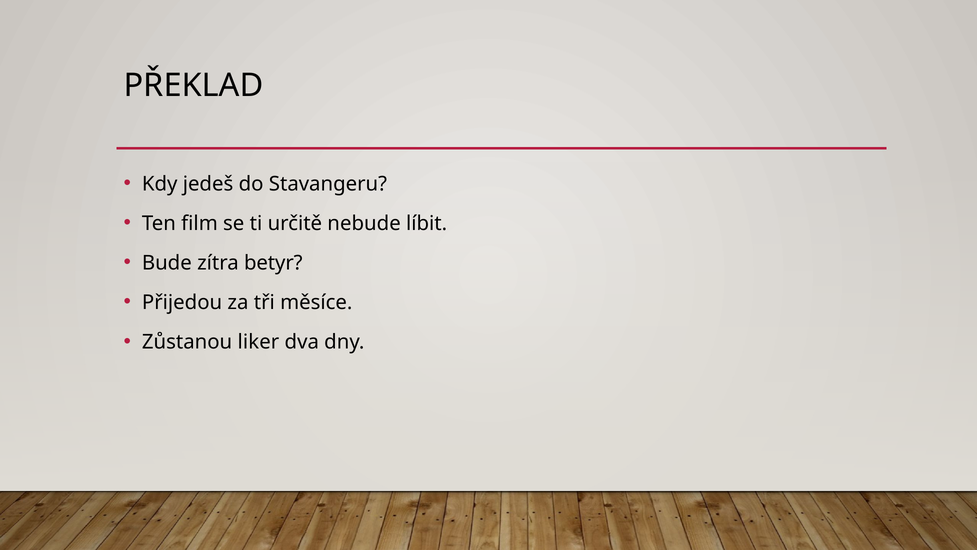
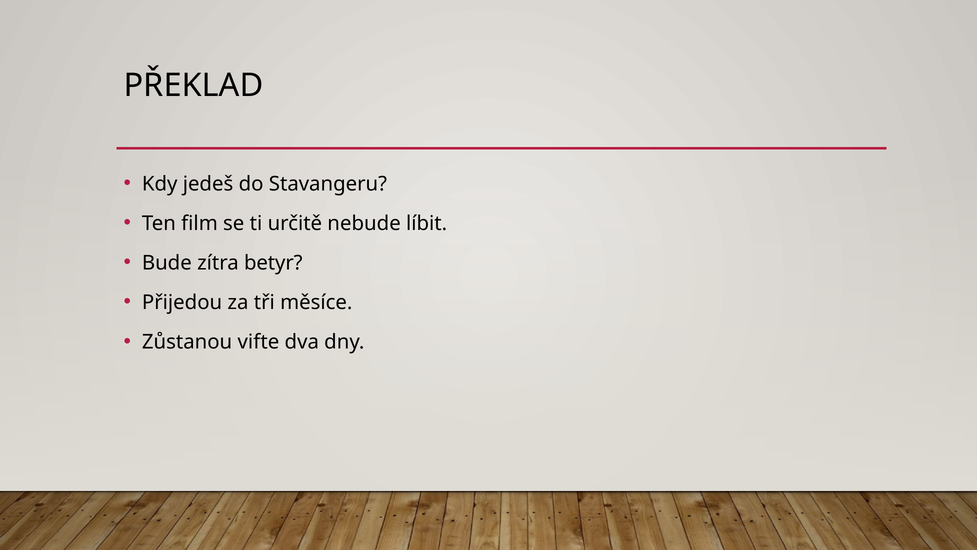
liker: liker -> vifte (258, 342)
